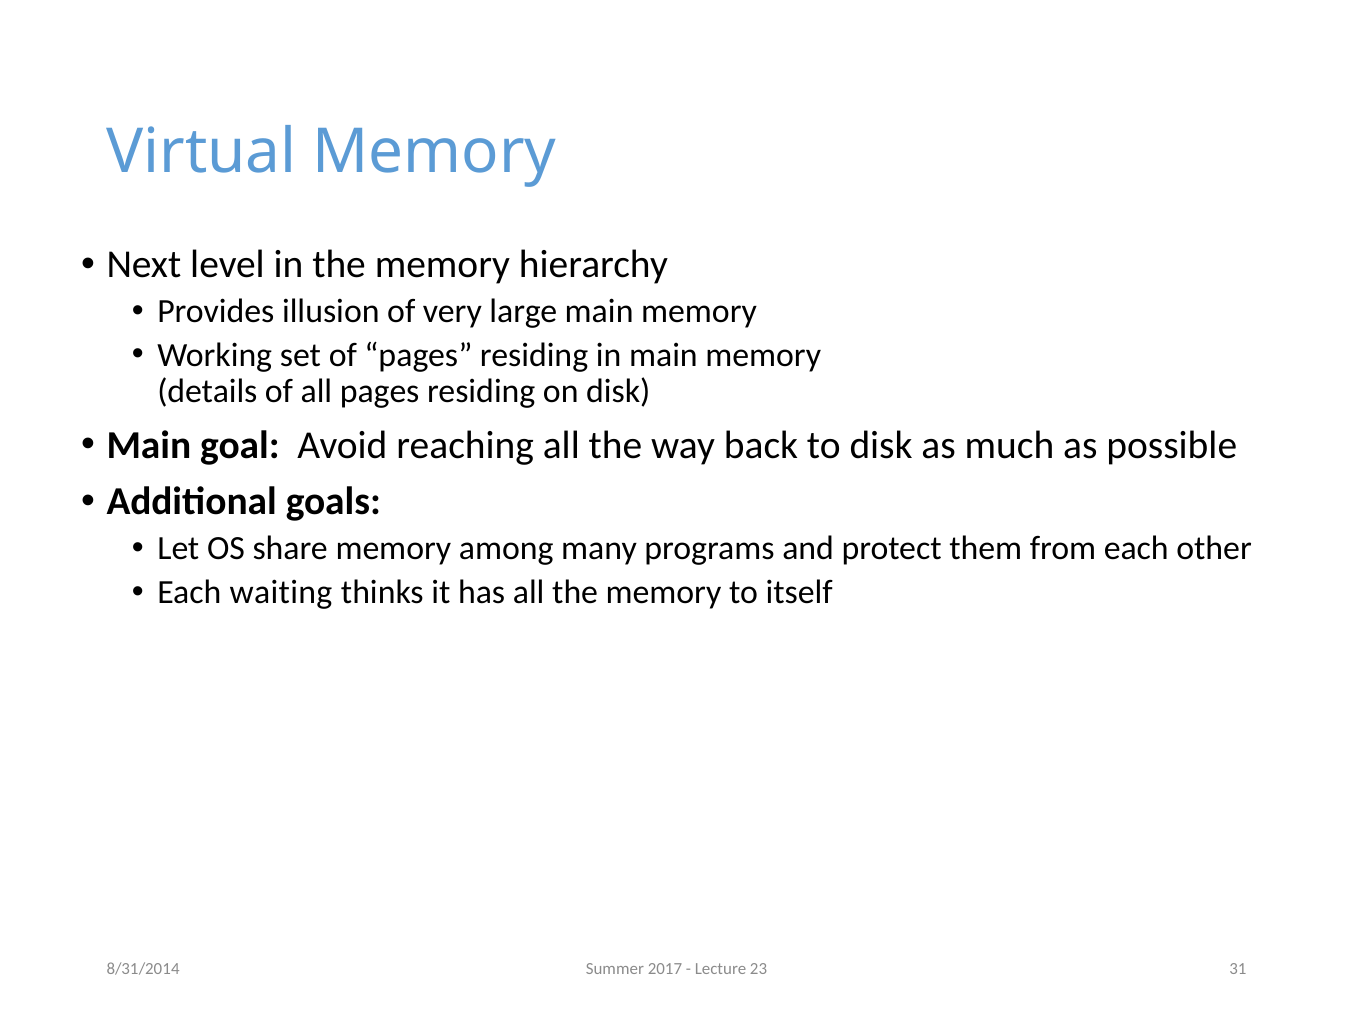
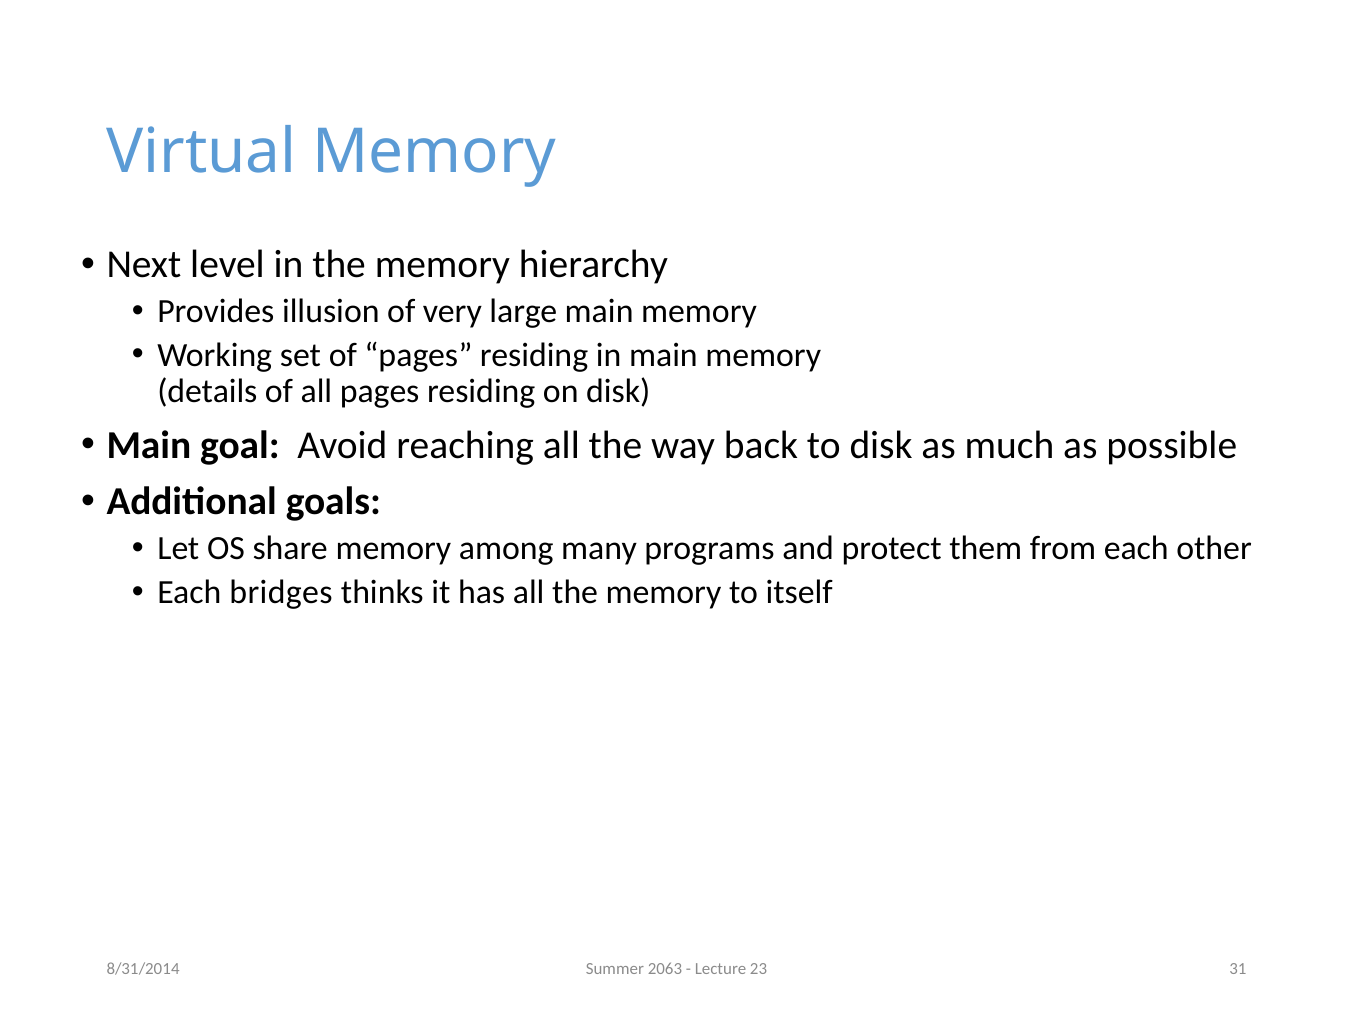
waiting: waiting -> bridges (281, 592)
2017: 2017 -> 2063 (665, 969)
